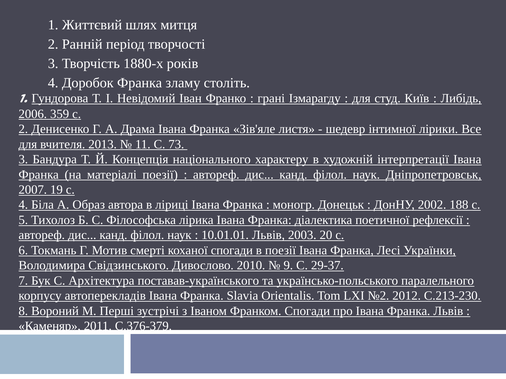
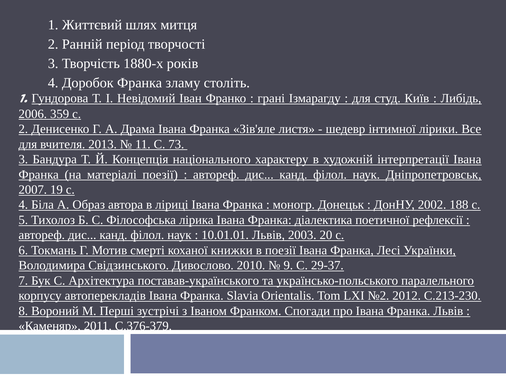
коханої спогади: спогади -> книжки (232, 251)
